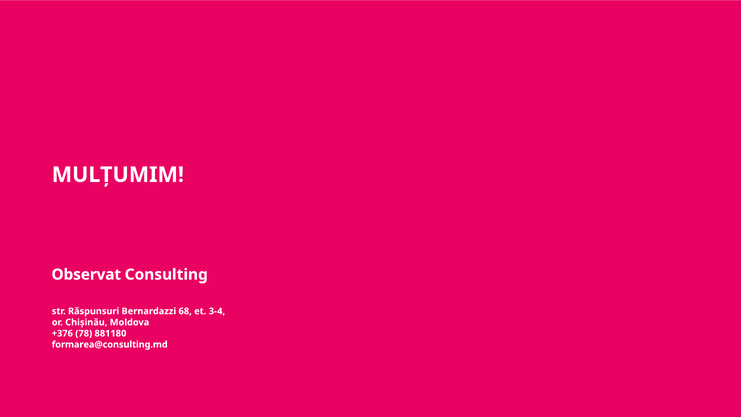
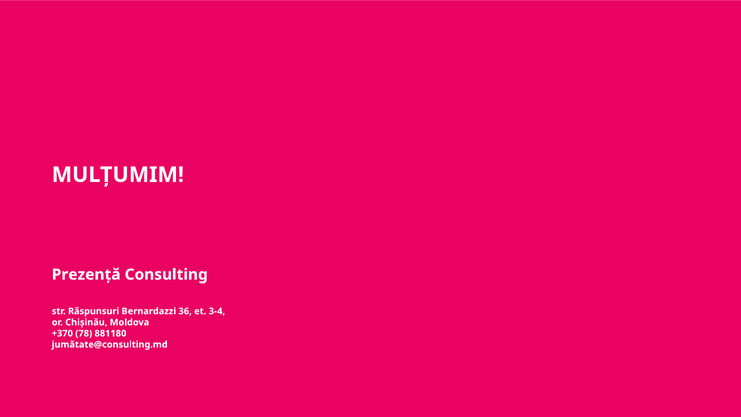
Observat: Observat -> Prezență (86, 274)
68: 68 -> 36 (185, 311)
+376: +376 -> +370 (62, 333)
formarea@consulting.md: formarea@consulting.md -> jumătate@consulting.md (110, 344)
